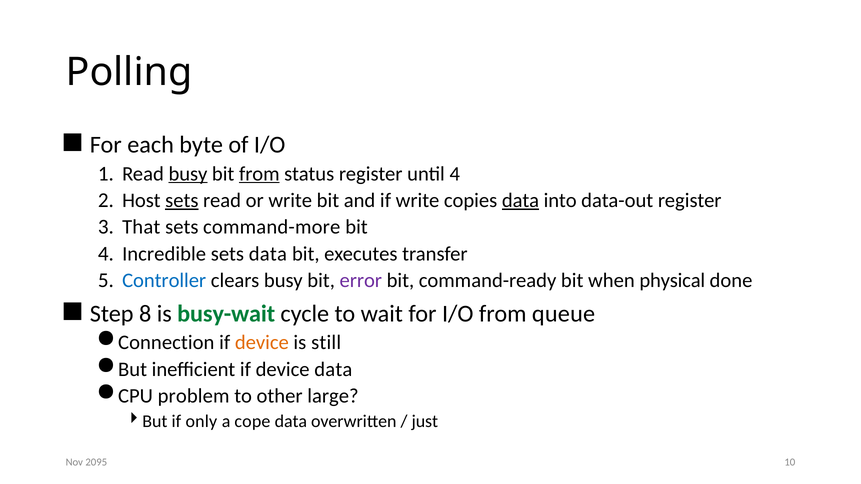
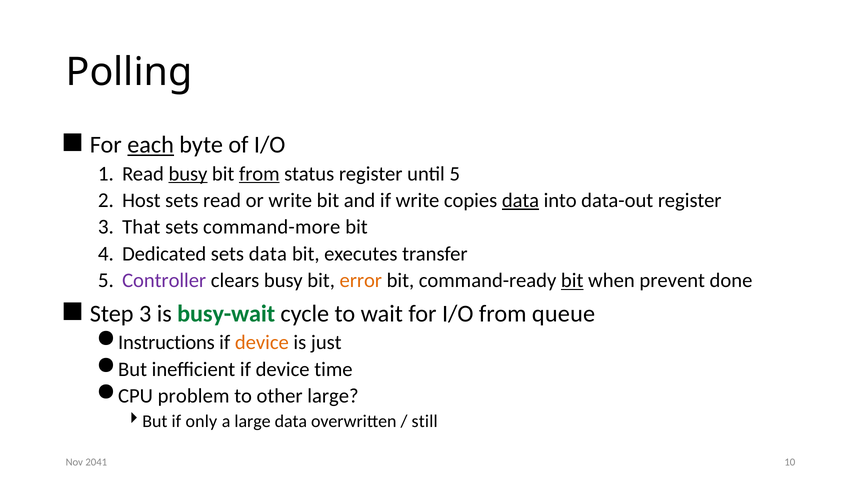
each underline: none -> present (151, 145)
until 4: 4 -> 5 (455, 174)
sets underline: present -> none (182, 201)
Incredible: Incredible -> Dedicated (164, 254)
Controller colour: blue -> purple (164, 281)
error colour: purple -> orange (361, 281)
bit underline: none -> present (572, 281)
physical: physical -> prevent (672, 281)
Step 8: 8 -> 3 (145, 314)
Connection: Connection -> Instructions (166, 343)
still: still -> just (326, 343)
device data: data -> time (333, 369)
a cope: cope -> large (253, 422)
just: just -> still (425, 422)
2095: 2095 -> 2041 (96, 463)
